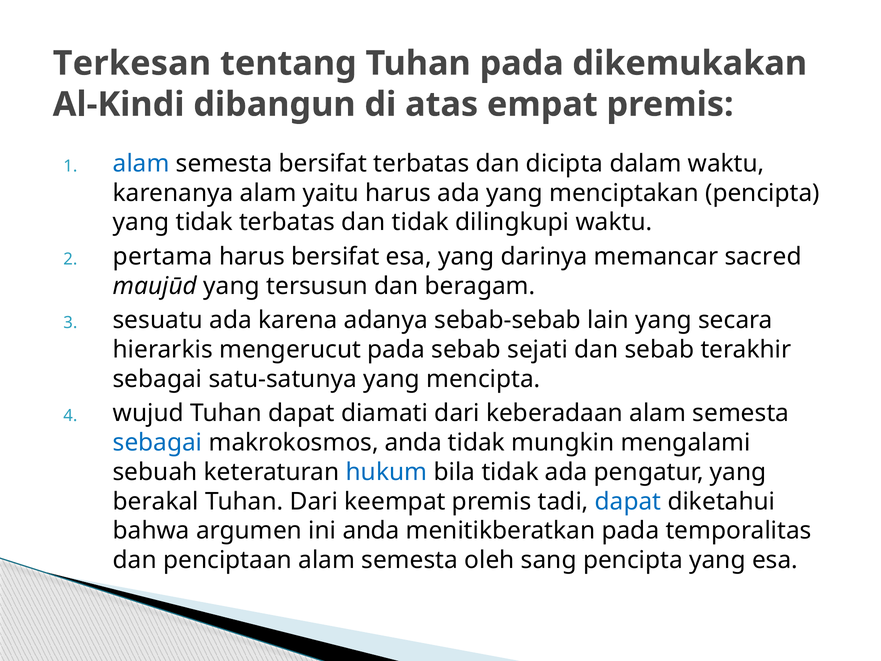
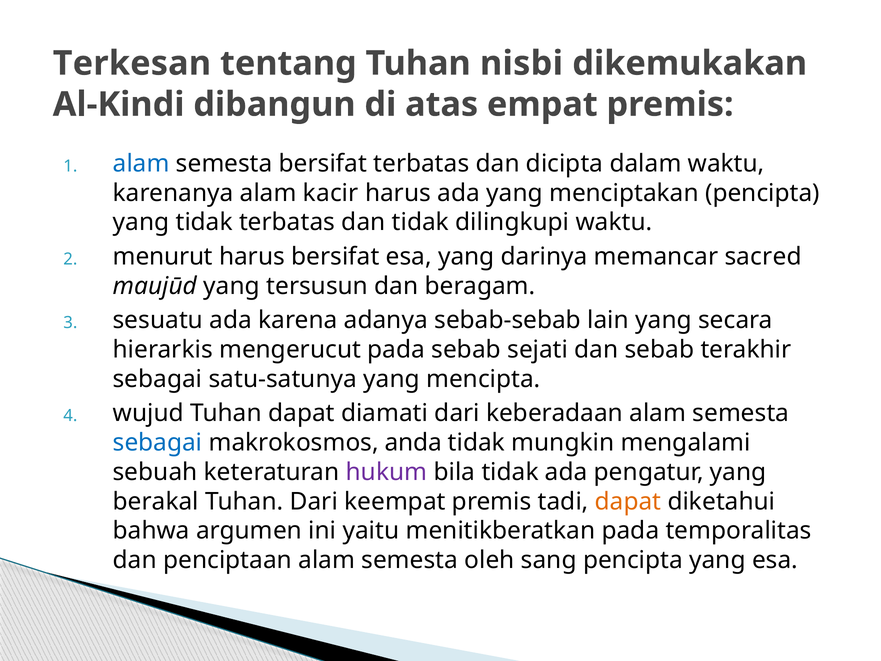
Tuhan pada: pada -> nisbi (521, 63)
yaitu: yaitu -> kacir (331, 193)
pertama: pertama -> menurut (163, 256)
hukum colour: blue -> purple (387, 472)
dapat colour: blue -> orange (628, 501)
ini anda: anda -> yaitu (371, 531)
